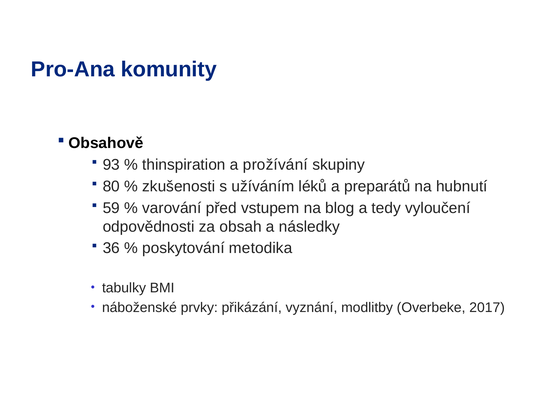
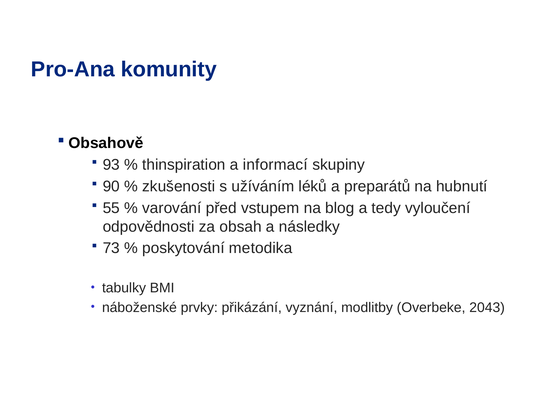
prožívání: prožívání -> informací (275, 165)
80: 80 -> 90 (111, 186)
59: 59 -> 55 (111, 208)
36: 36 -> 73 (111, 248)
2017: 2017 -> 2043 (487, 307)
